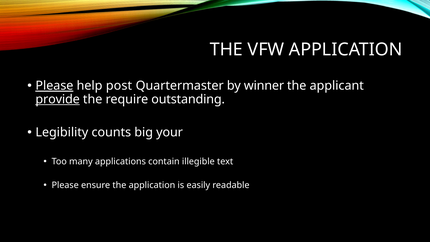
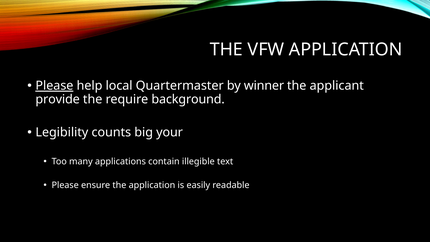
post: post -> local (119, 86)
provide underline: present -> none (58, 99)
outstanding: outstanding -> background (188, 99)
